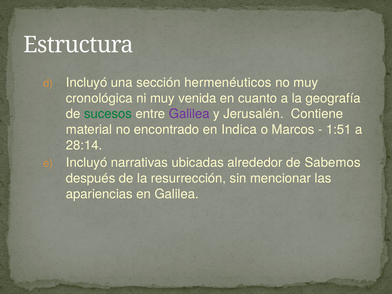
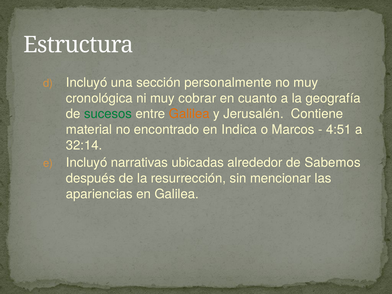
hermenéuticos: hermenéuticos -> personalmente (228, 83)
venida: venida -> cobrar (197, 98)
Galilea colour: purple -> orange (189, 114)
1:51: 1:51 -> 4:51 (339, 130)
28:14: 28:14 -> 32:14 (84, 145)
